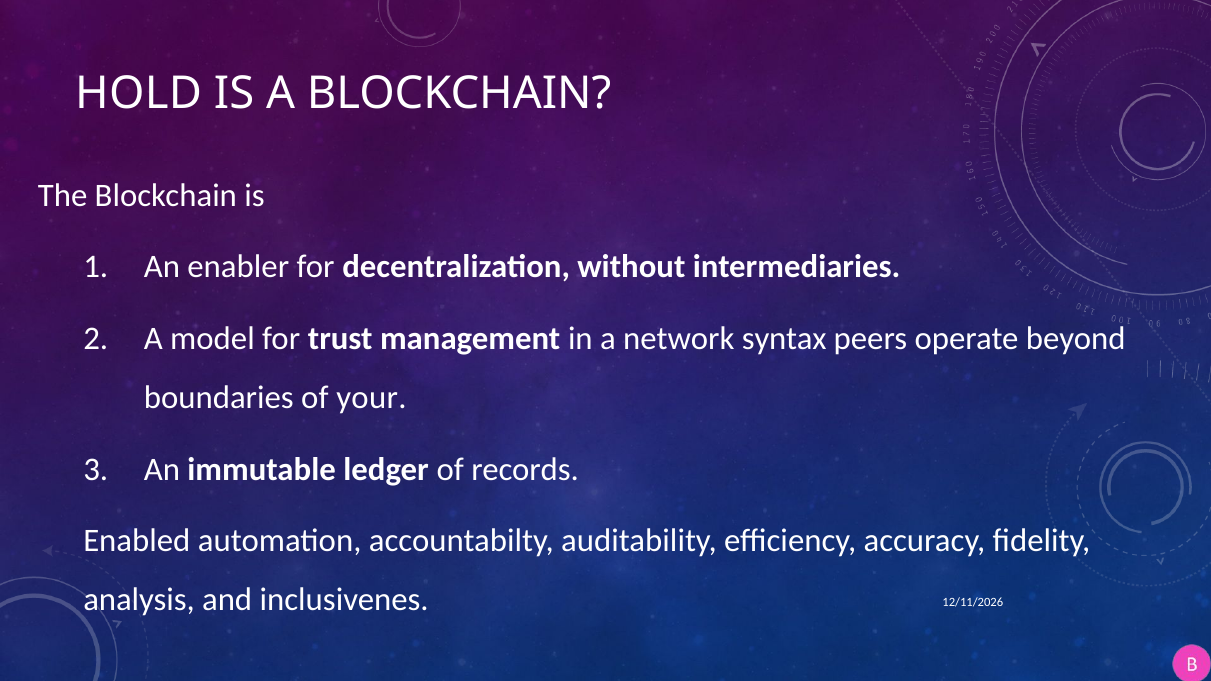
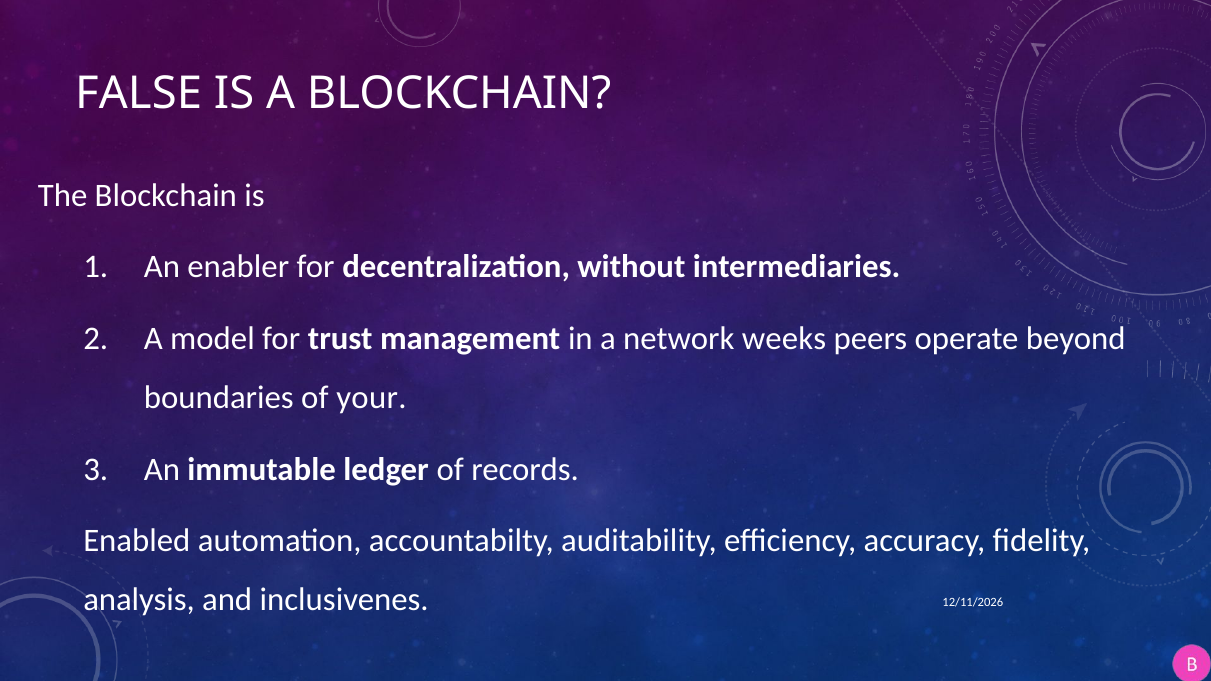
HOLD: HOLD -> FALSE (139, 93)
syntax: syntax -> weeks (784, 339)
